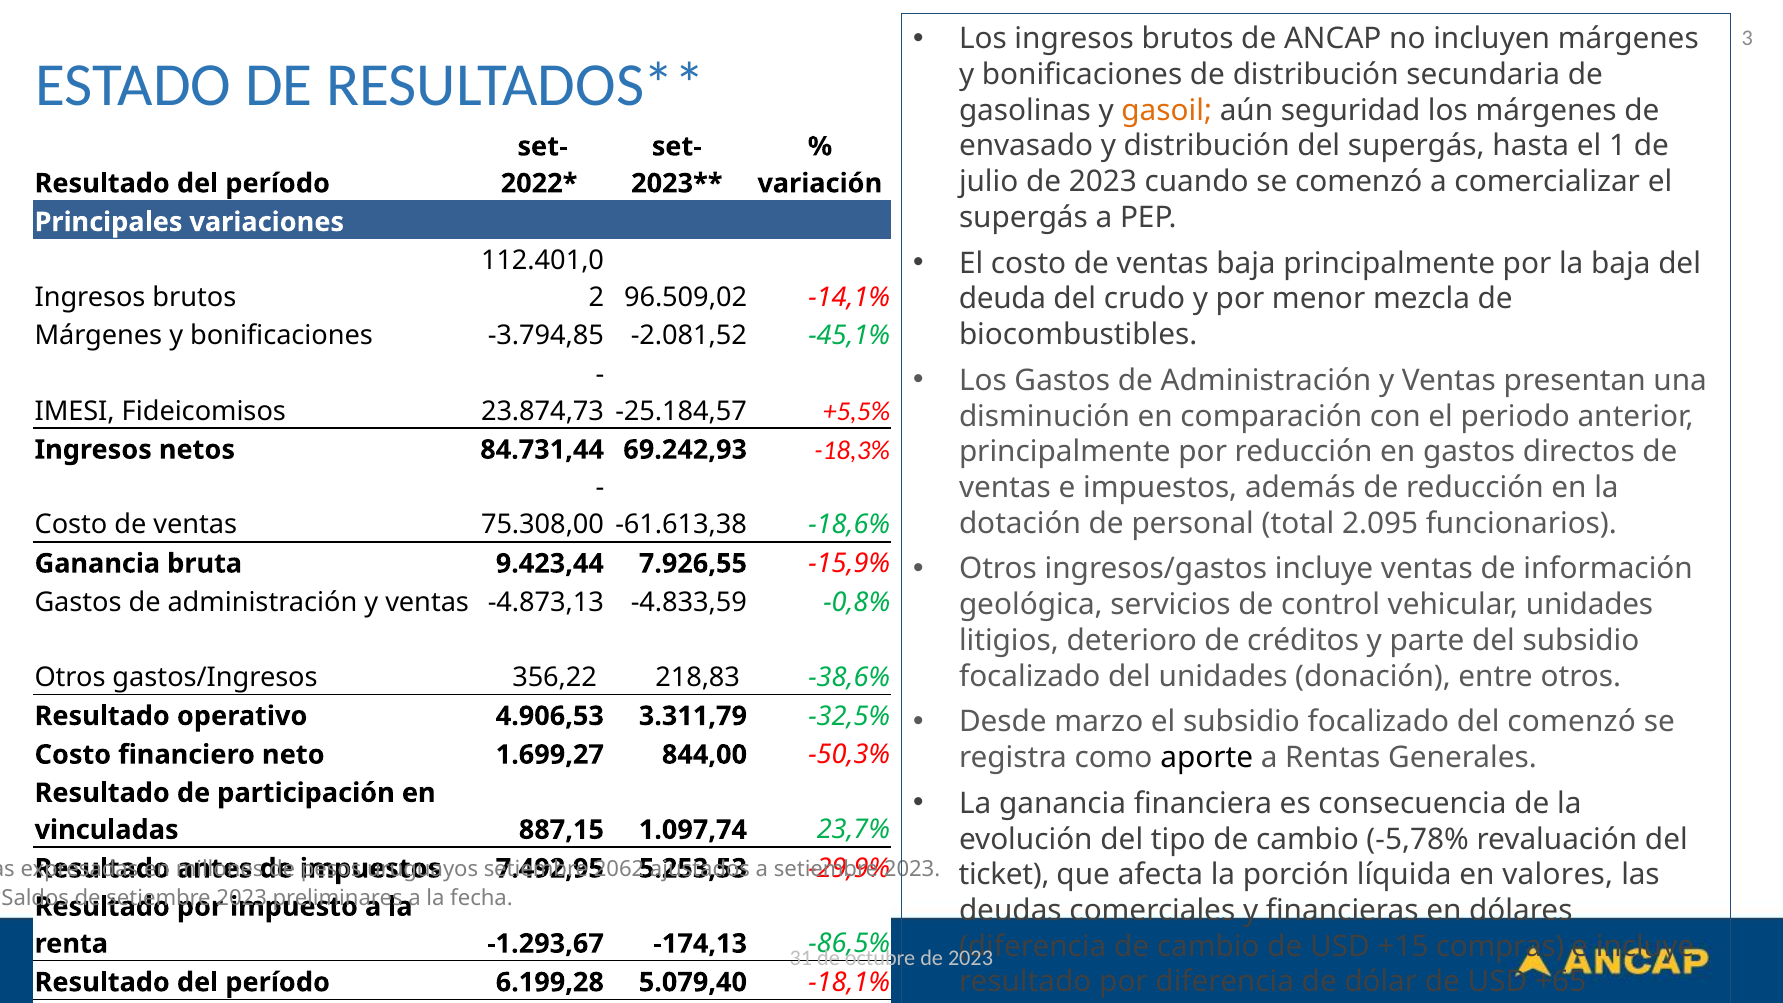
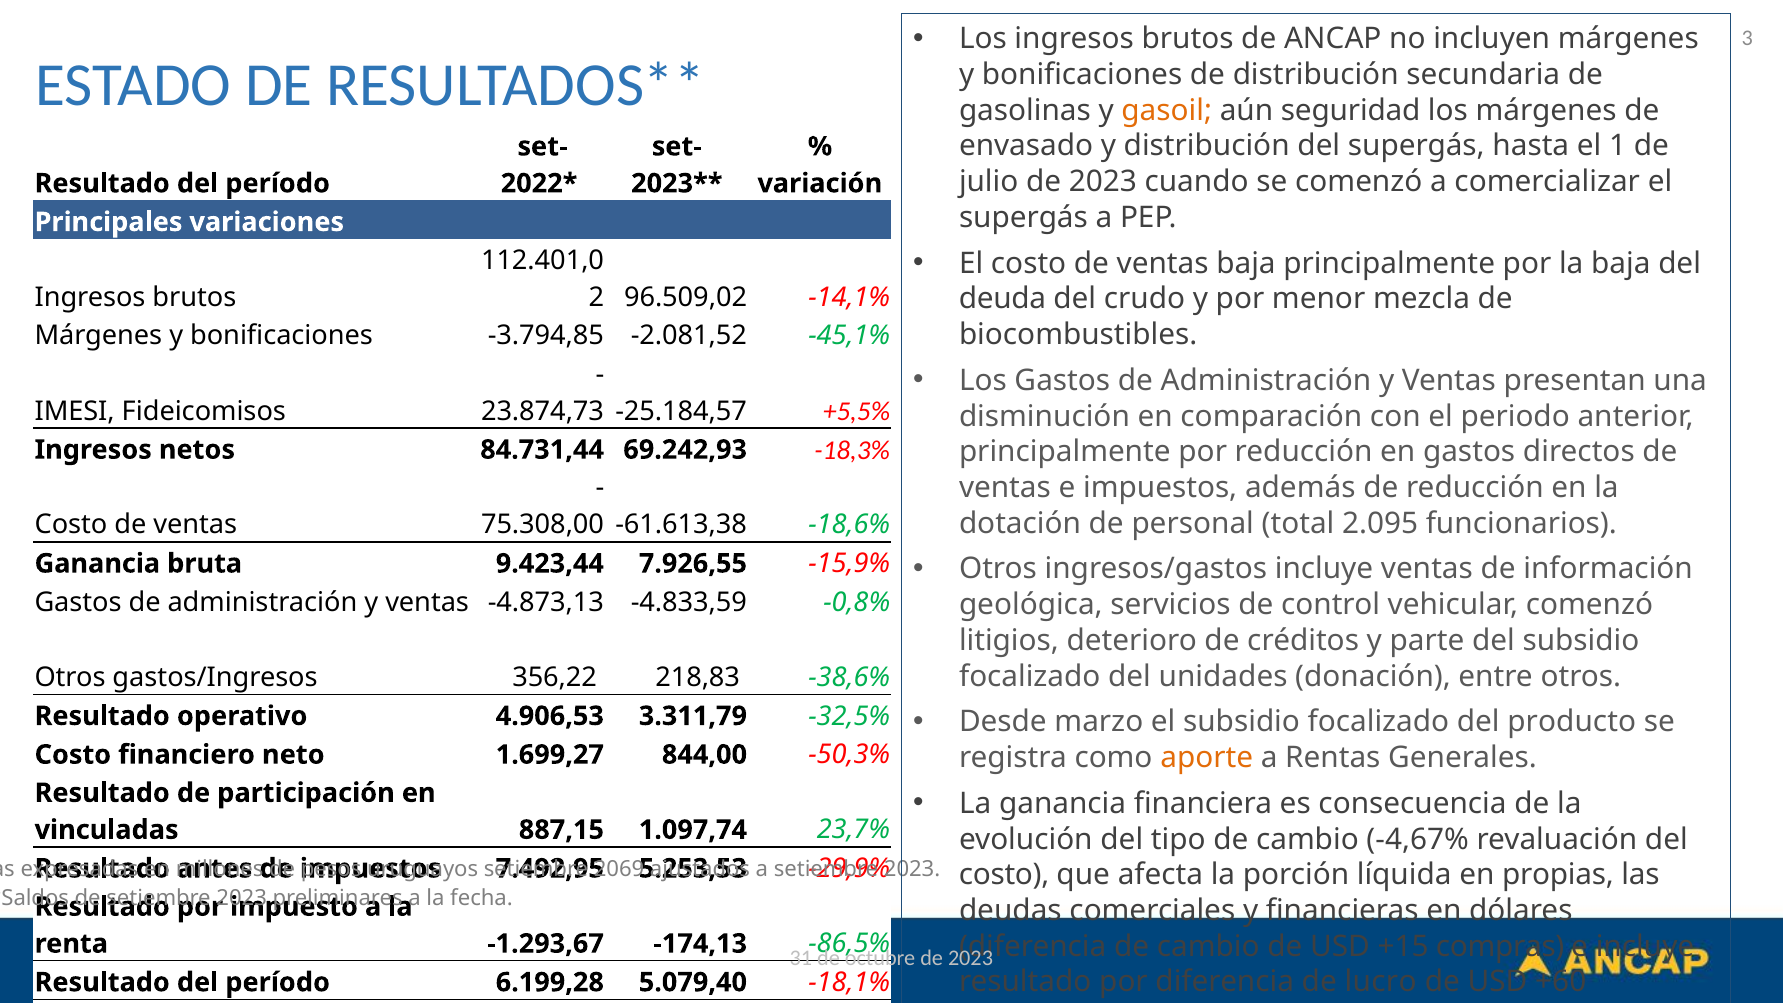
vehicular unidades: unidades -> comenzó (1589, 605)
del comenzó: comenzó -> producto (1572, 722)
aporte colour: black -> orange (1207, 758)
-5,78%: -5,78% -> -4,67% (1418, 839)
2062: 2062 -> 2069 (619, 869)
ticket: ticket -> costo (1004, 875)
valores: valores -> propias (1558, 875)
dólar: dólar -> lucro (1381, 982)
+65: +65 -> +60 (1561, 982)
